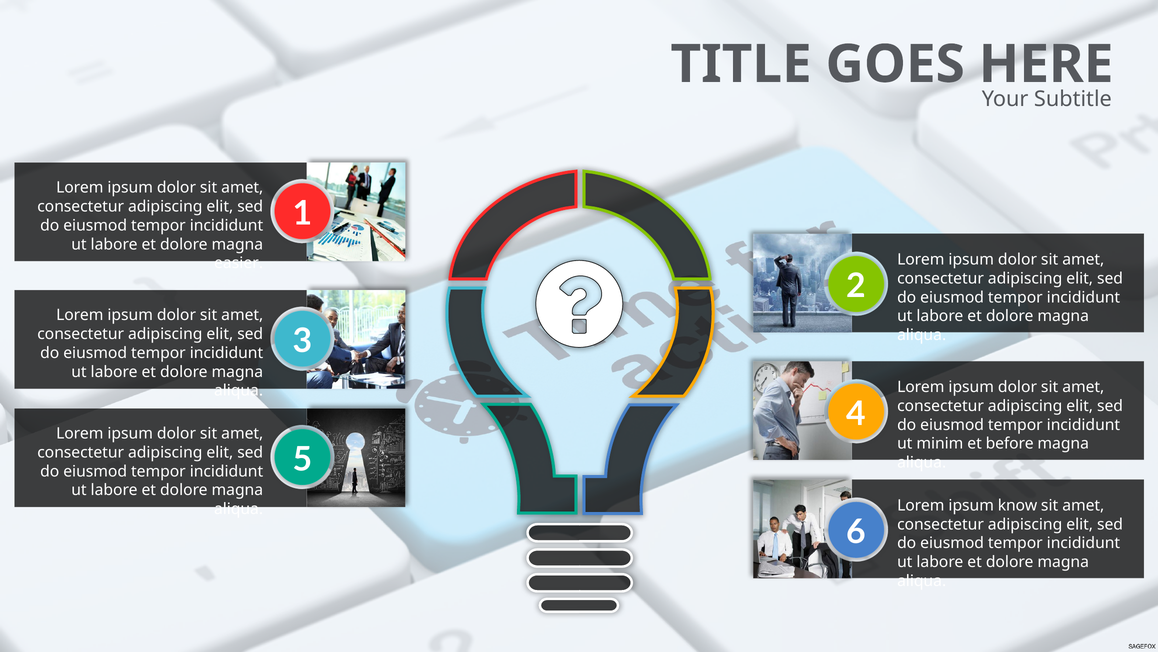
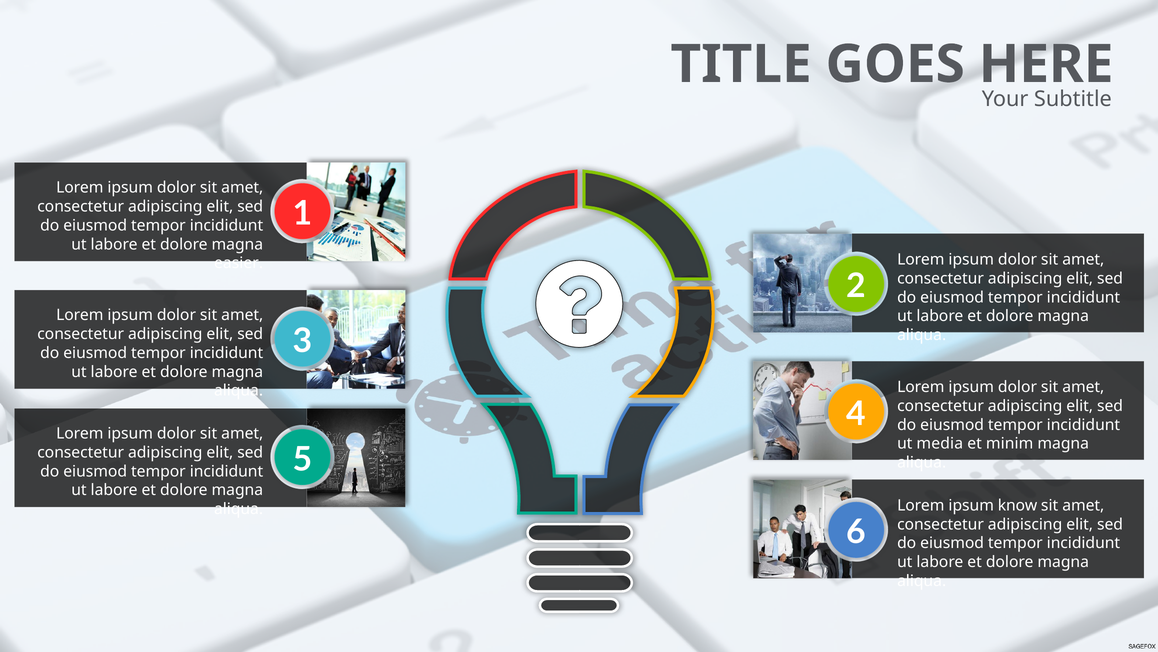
minim: minim -> media (940, 443)
before: before -> minim (1010, 443)
